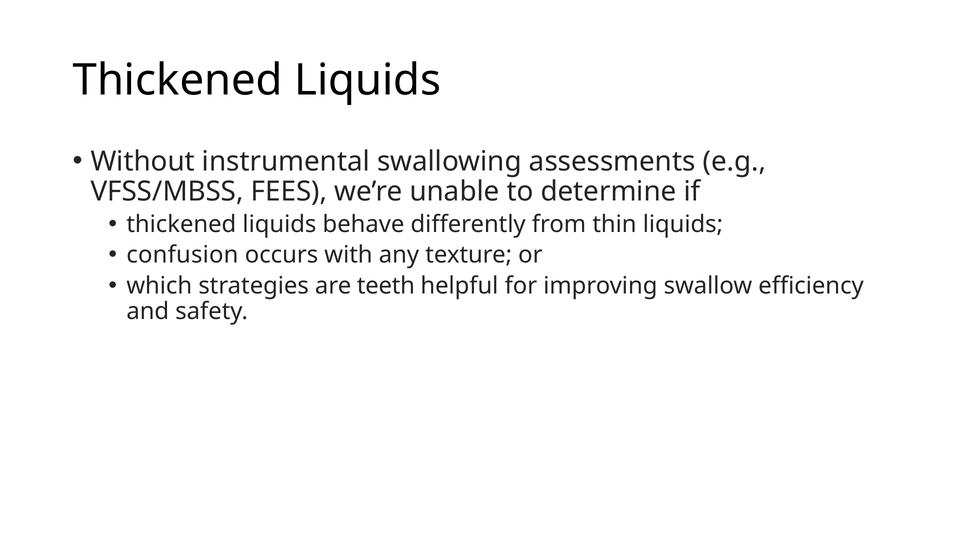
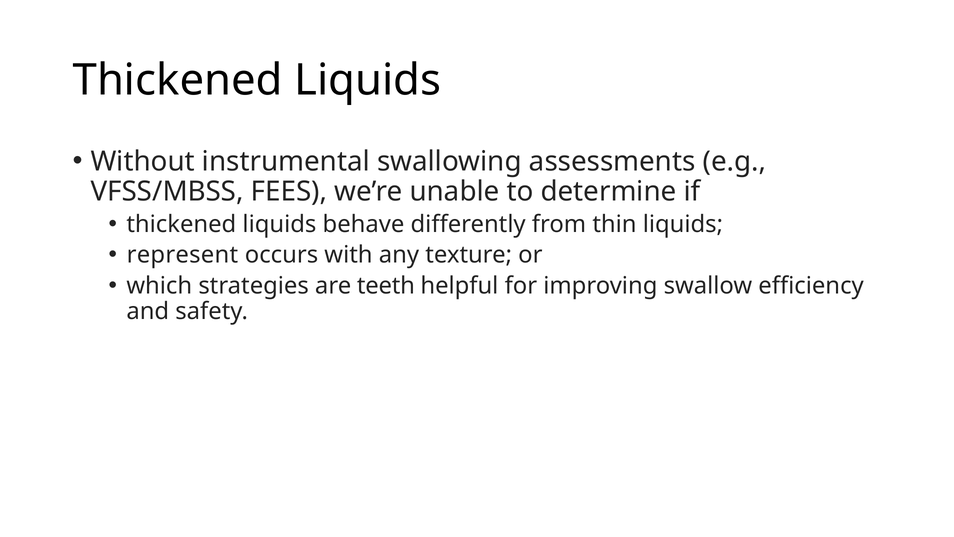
confusion: confusion -> represent (182, 255)
